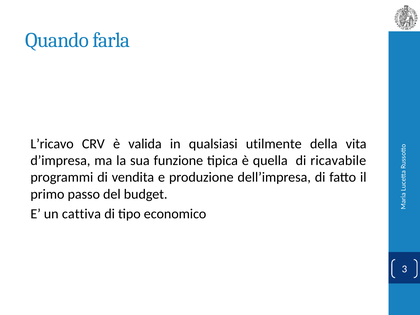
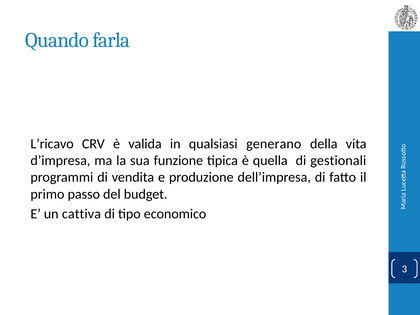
utilmente: utilmente -> generano (274, 144)
ricavabile: ricavabile -> gestionali (338, 161)
